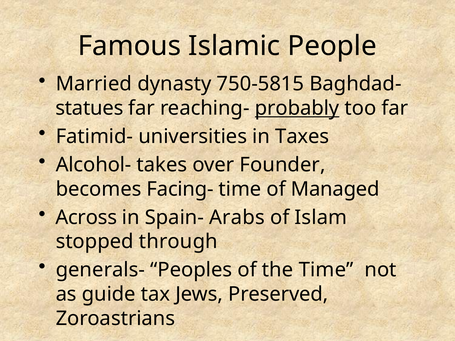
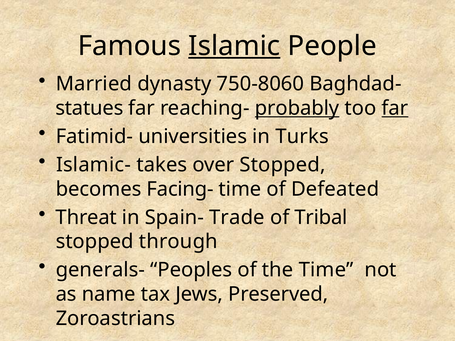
Islamic underline: none -> present (234, 46)
750-5815: 750-5815 -> 750-8060 (260, 84)
far underline: none -> present (395, 108)
Taxes: Taxes -> Turks (302, 137)
Alcohol-: Alcohol- -> Islamic- (93, 165)
over Founder: Founder -> Stopped (282, 165)
Managed: Managed -> Defeated (335, 189)
Across: Across -> Threat (86, 218)
Arabs: Arabs -> Trade (237, 218)
Islam: Islam -> Tribal (321, 218)
guide: guide -> name (109, 294)
